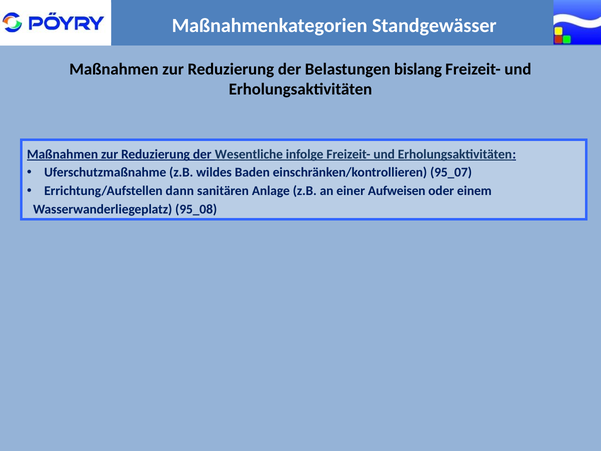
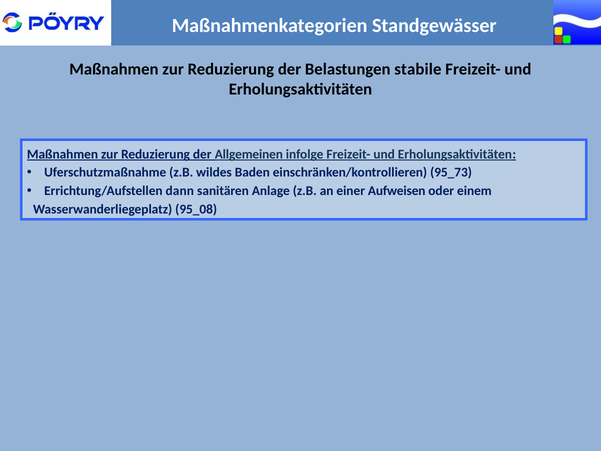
bislang: bislang -> stabile (418, 69)
Wesentliche: Wesentliche -> Allgemeinen (249, 154)
95_07: 95_07 -> 95_73 (451, 172)
